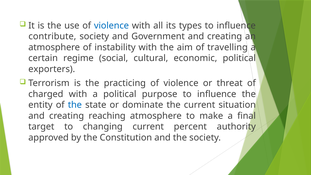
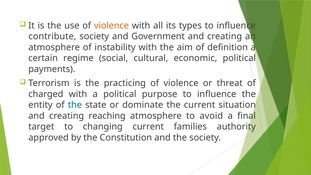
violence colour: blue -> orange (111, 26)
travelling: travelling -> definition (228, 47)
exporters: exporters -> payments (52, 69)
make: make -> avoid (211, 116)
percent: percent -> families (190, 127)
